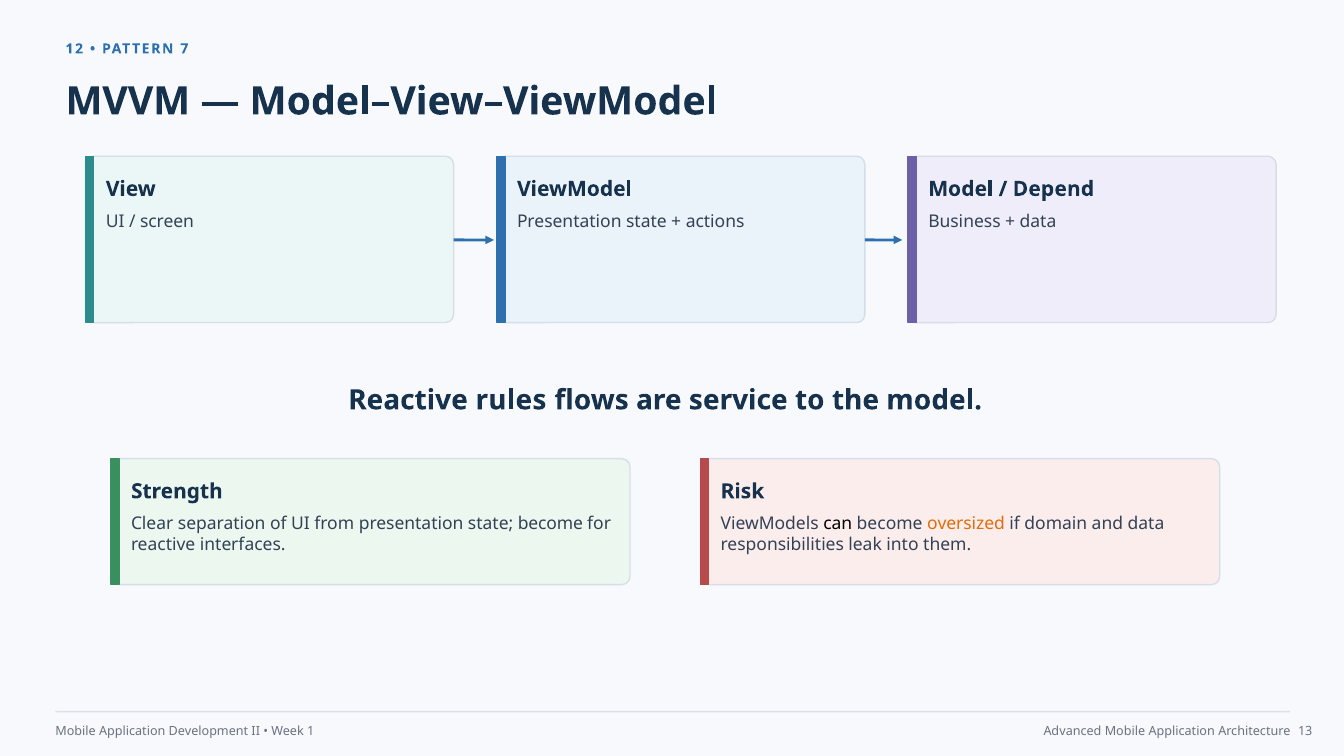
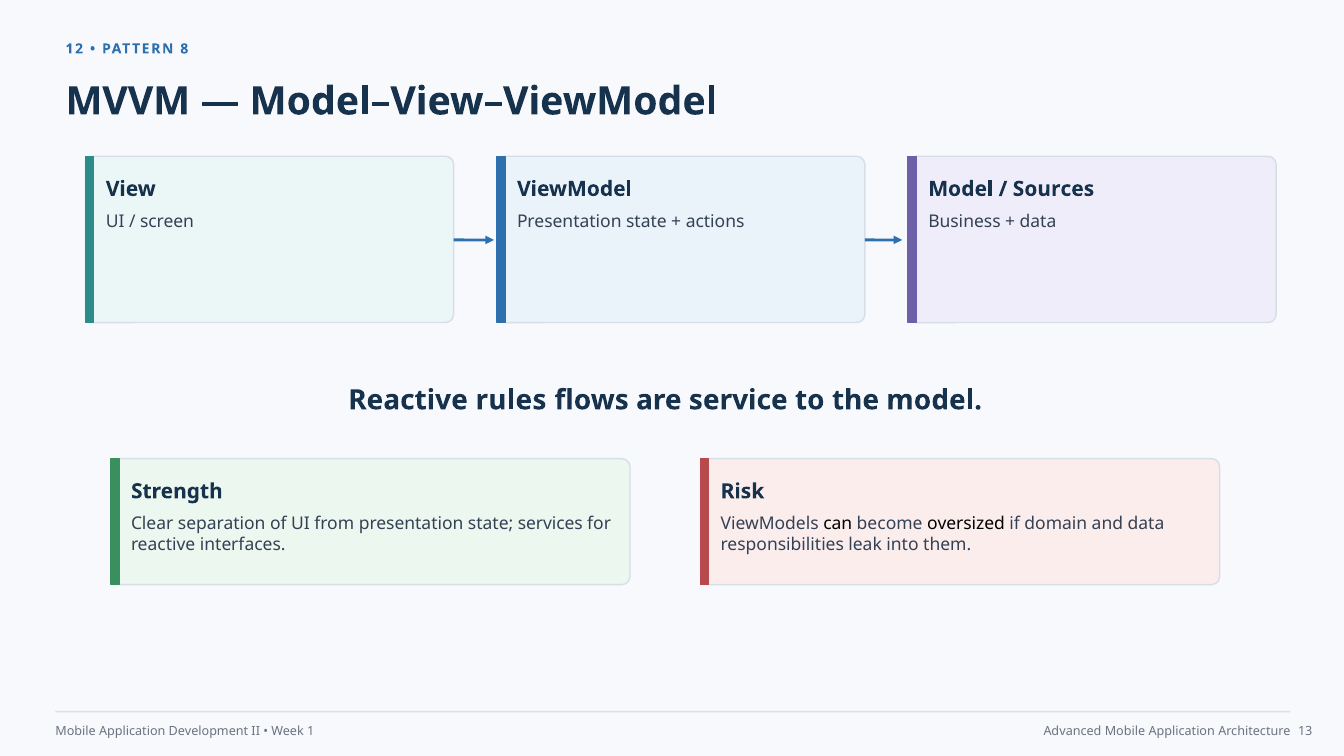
7: 7 -> 8 (184, 49)
Depend: Depend -> Sources (1053, 189)
state become: become -> services (550, 524)
oversized colour: orange -> black (966, 524)
